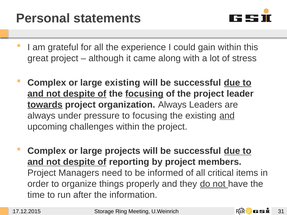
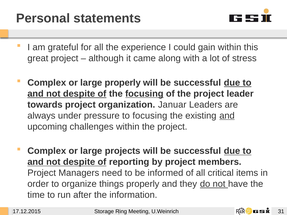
large existing: existing -> properly (123, 83)
towards underline: present -> none (45, 105)
organization Always: Always -> Januar (172, 105)
